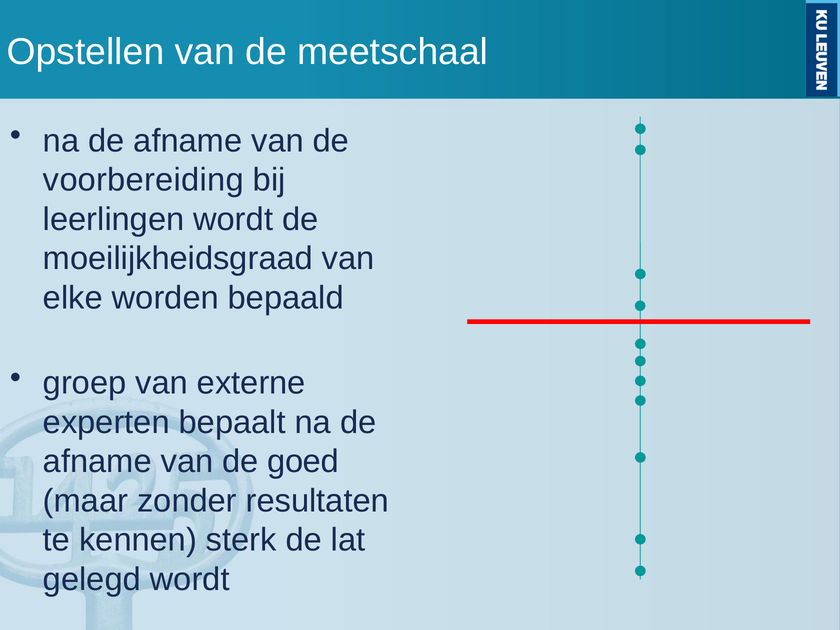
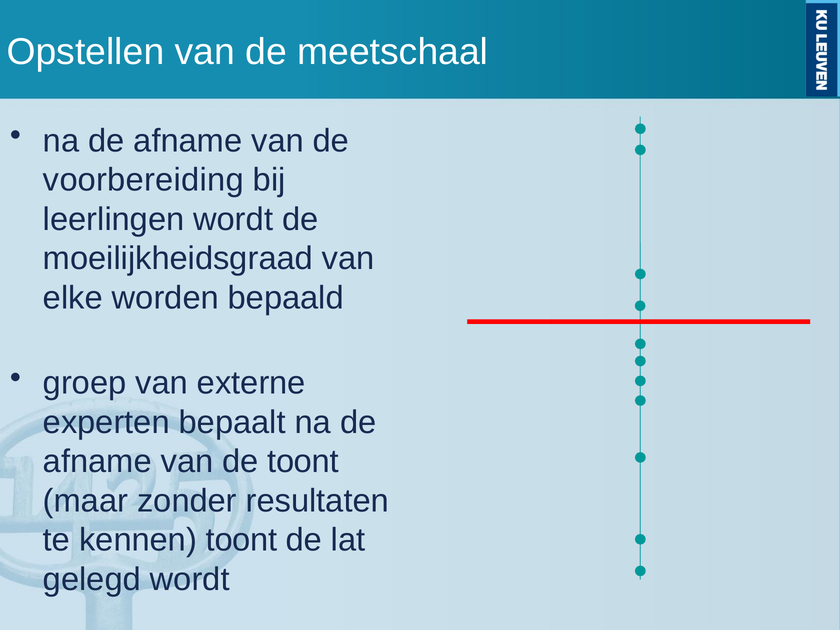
de goed: goed -> toont (303, 462)
kennen sterk: sterk -> toont (241, 540)
